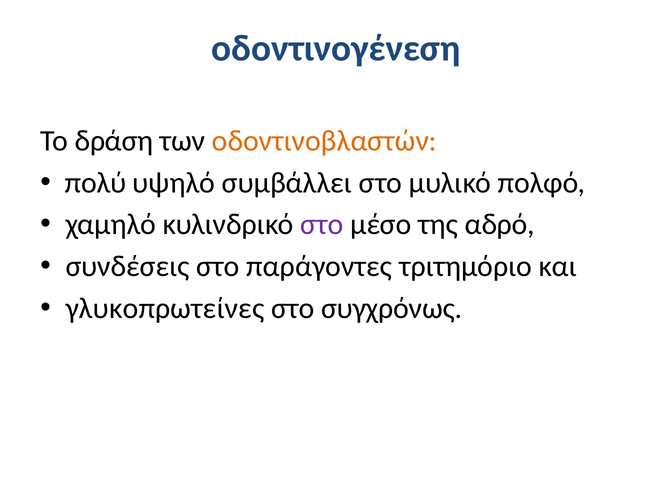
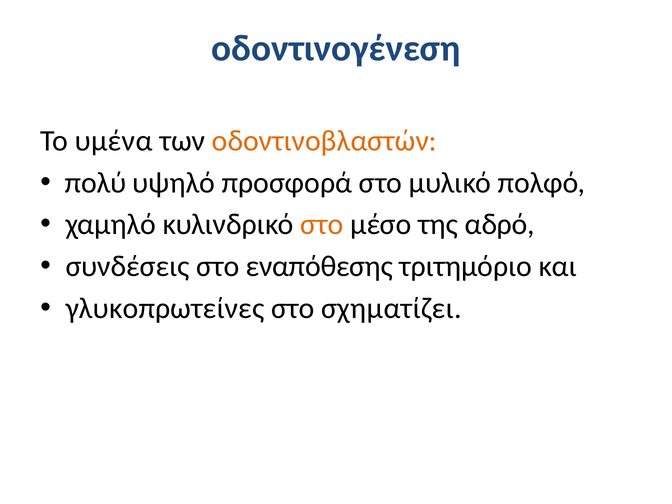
δράση: δράση -> υμένα (114, 141)
συμβάλλει: συμβάλλει -> προσφορά (287, 183)
στο colour: purple -> orange (322, 225)
παράγοντες: παράγοντες -> εναπόθεσης (319, 266)
συγχρόνως: συγχρόνως -> σχηματίζει (391, 308)
